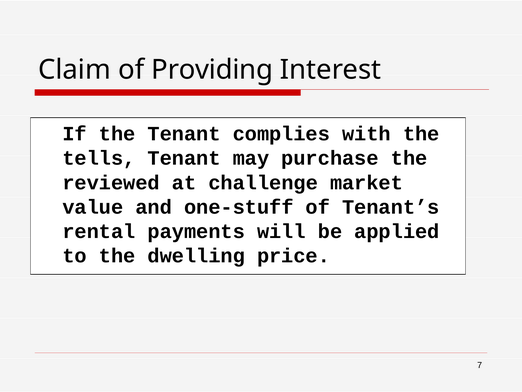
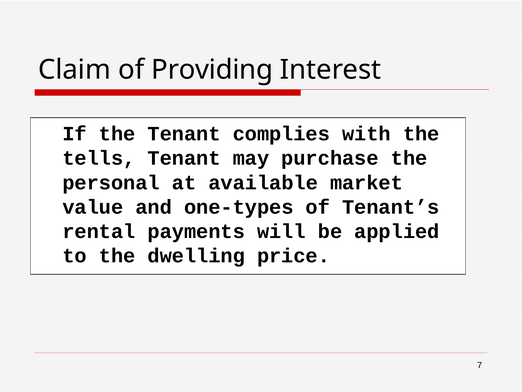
reviewed: reviewed -> personal (111, 182)
challenge: challenge -> available (263, 182)
one-stuff: one-stuff -> one-types (239, 207)
